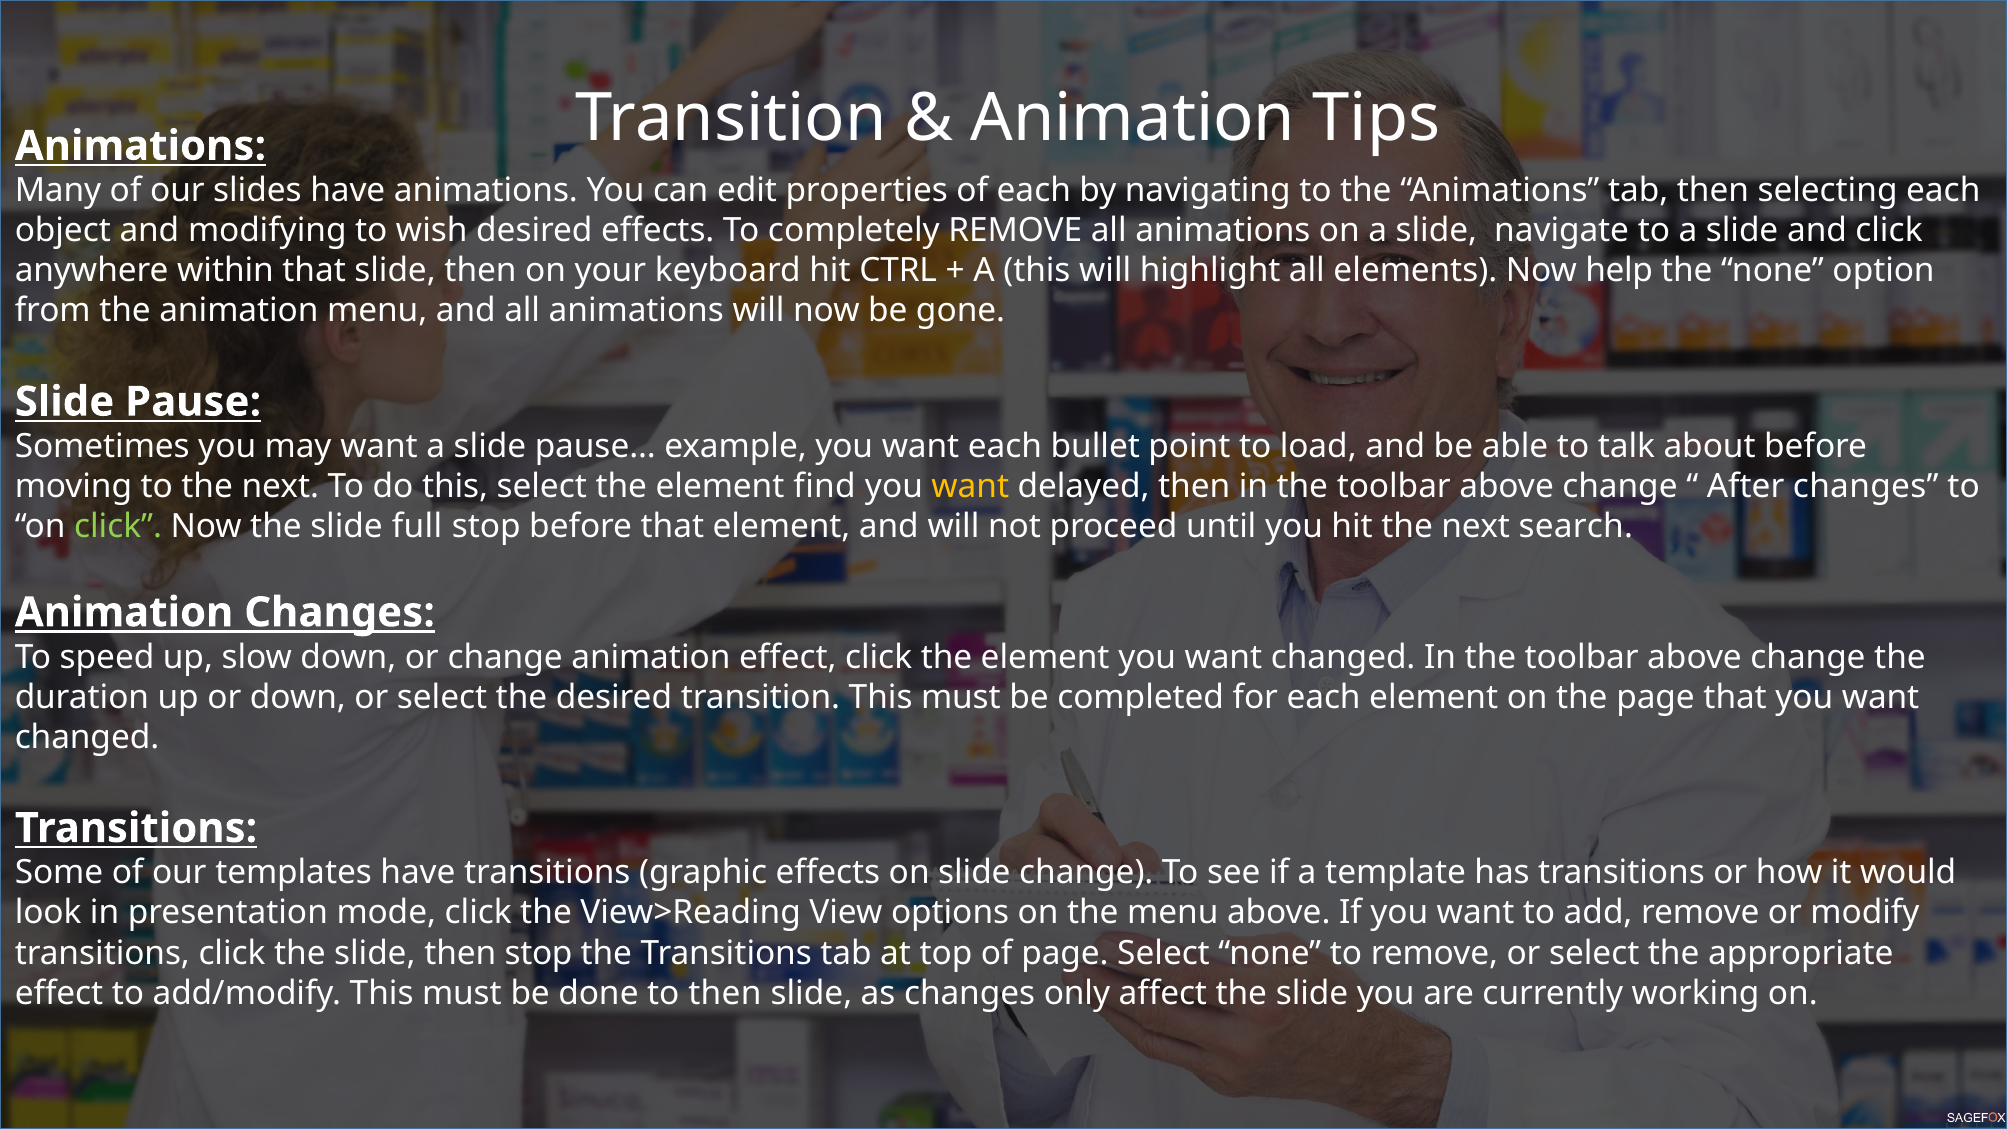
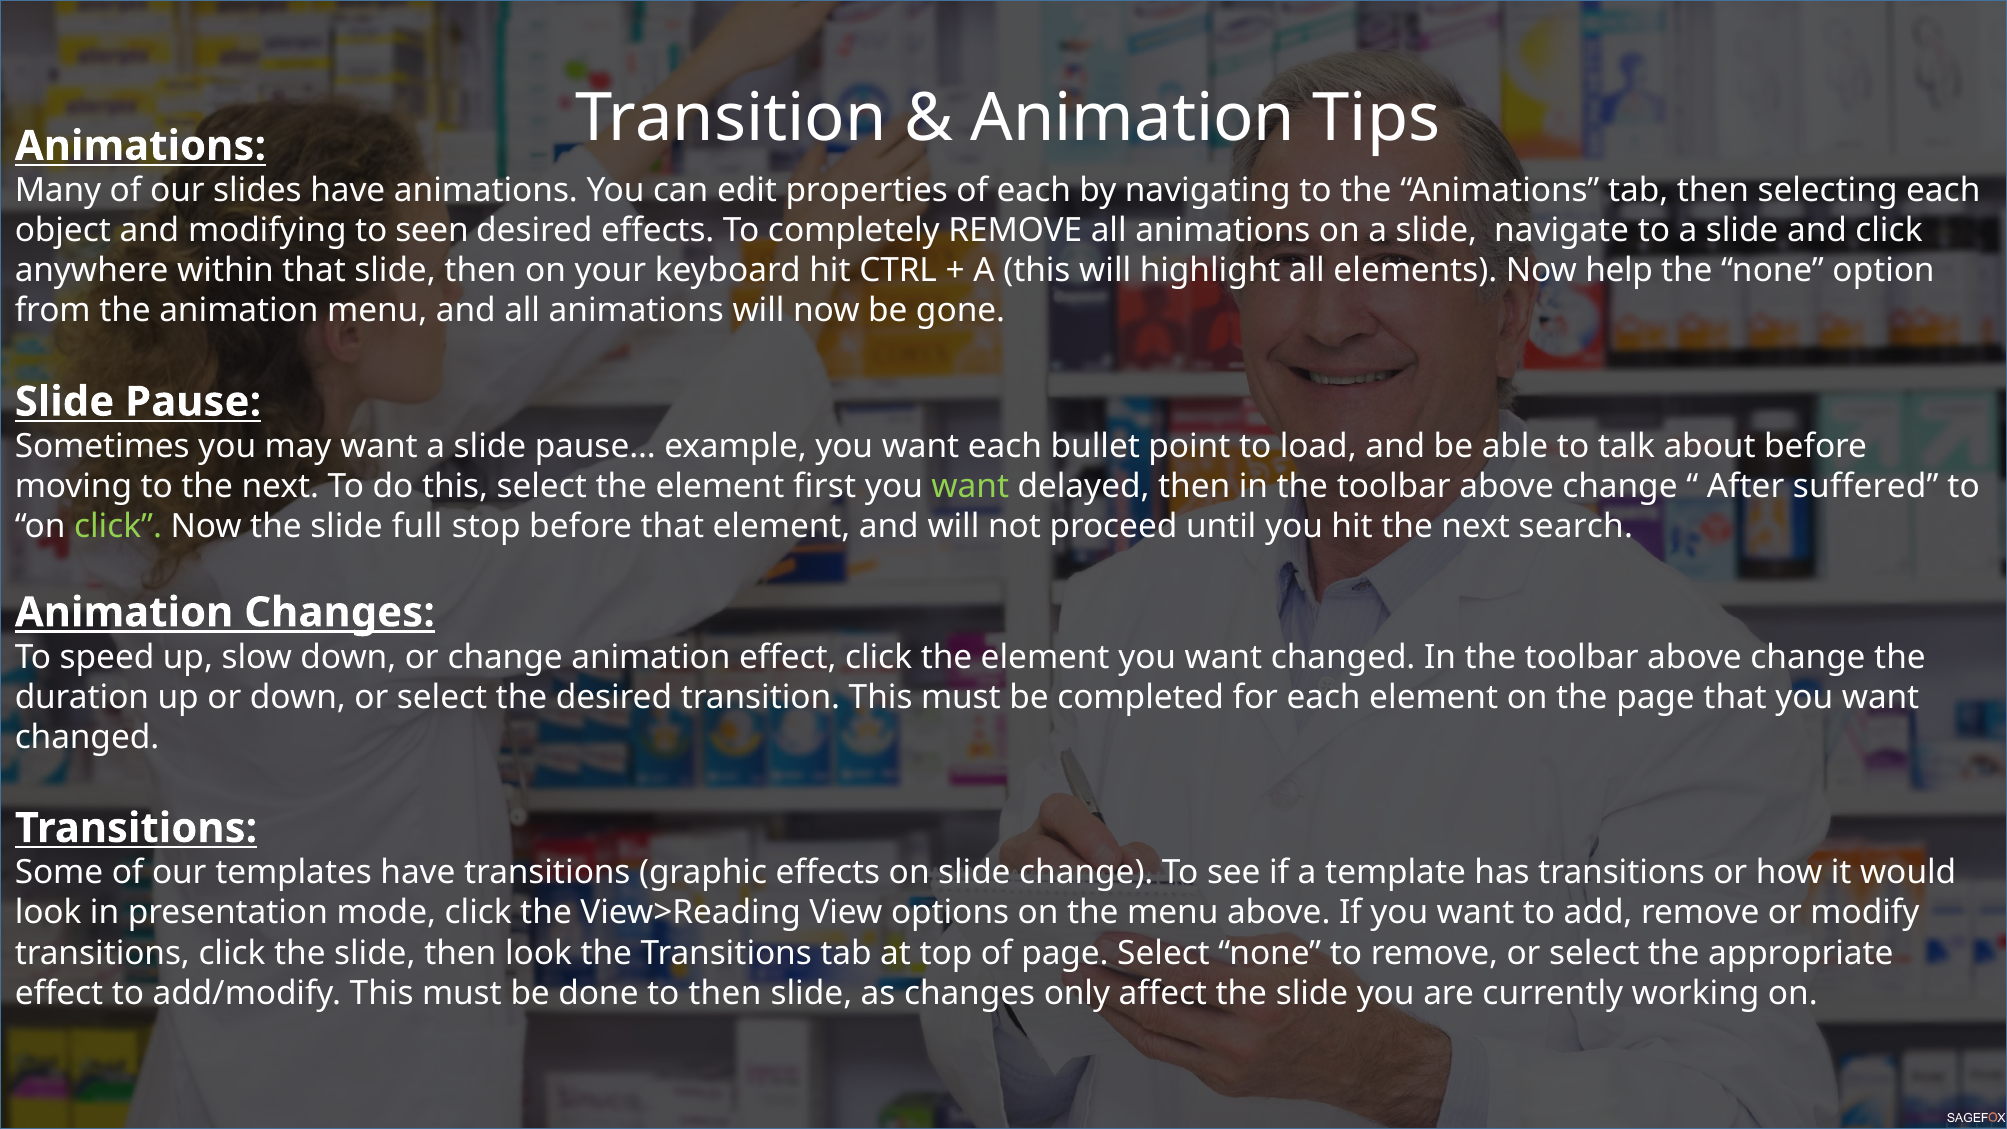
wish: wish -> seen (432, 231)
find: find -> first (825, 486)
want colour: yellow -> light green (970, 486)
After changes: changes -> suffered (1866, 486)
then stop: stop -> look (538, 953)
